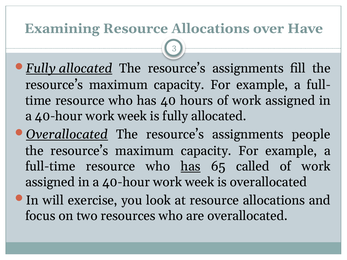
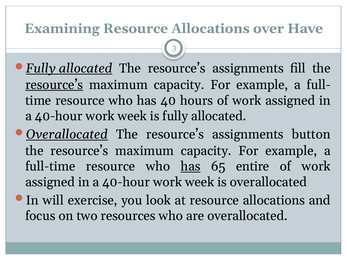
resource’s underline: none -> present (54, 85)
people: people -> button (311, 134)
called: called -> entire (253, 167)
